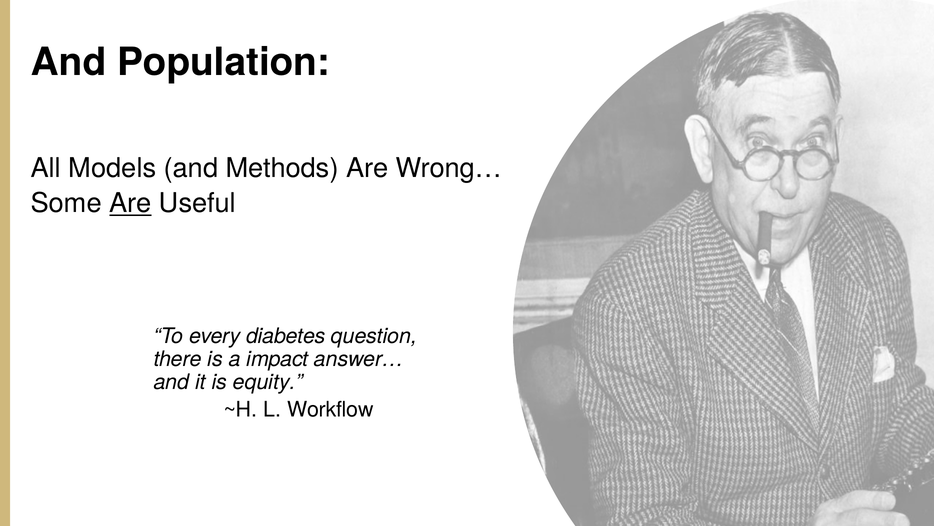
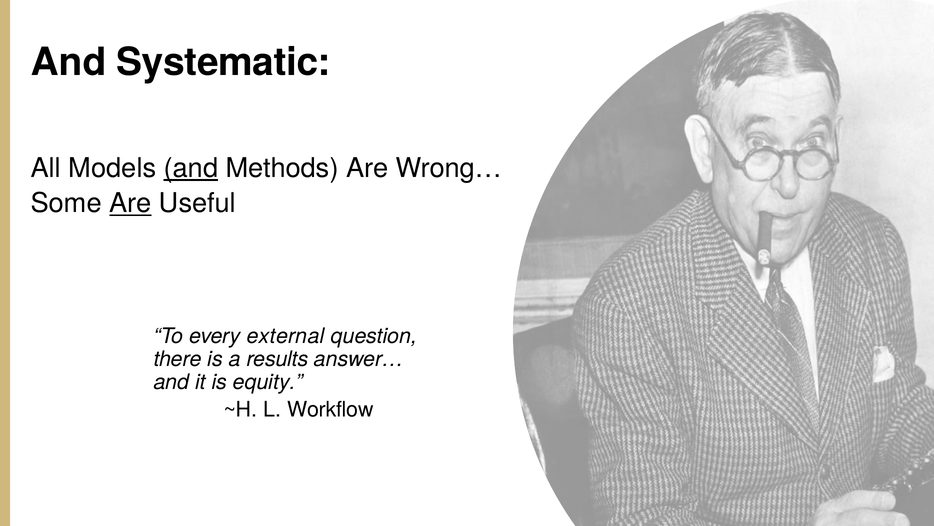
Population: Population -> Systematic (224, 62)
and underline: none -> present (191, 168)
diabetes: diabetes -> external (286, 336)
impact: impact -> results (277, 359)
